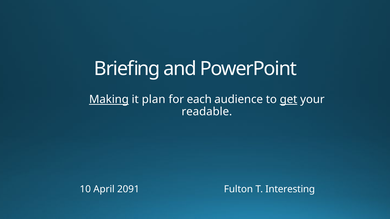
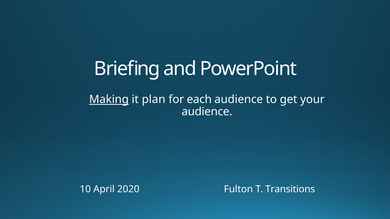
get underline: present -> none (289, 100)
readable: readable -> audience (207, 112)
2091: 2091 -> 2020 (128, 190)
Interesting: Interesting -> Transitions (290, 190)
